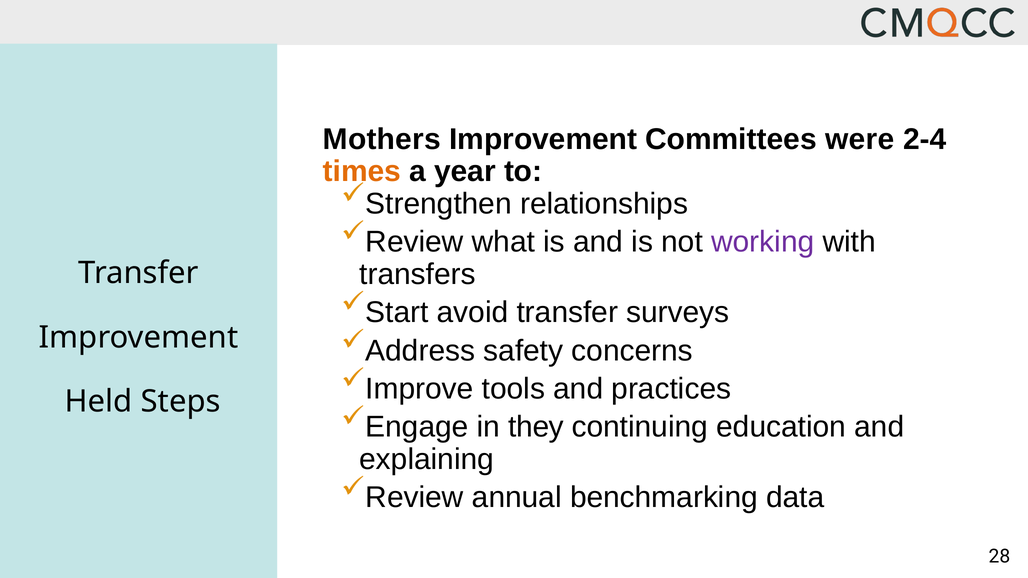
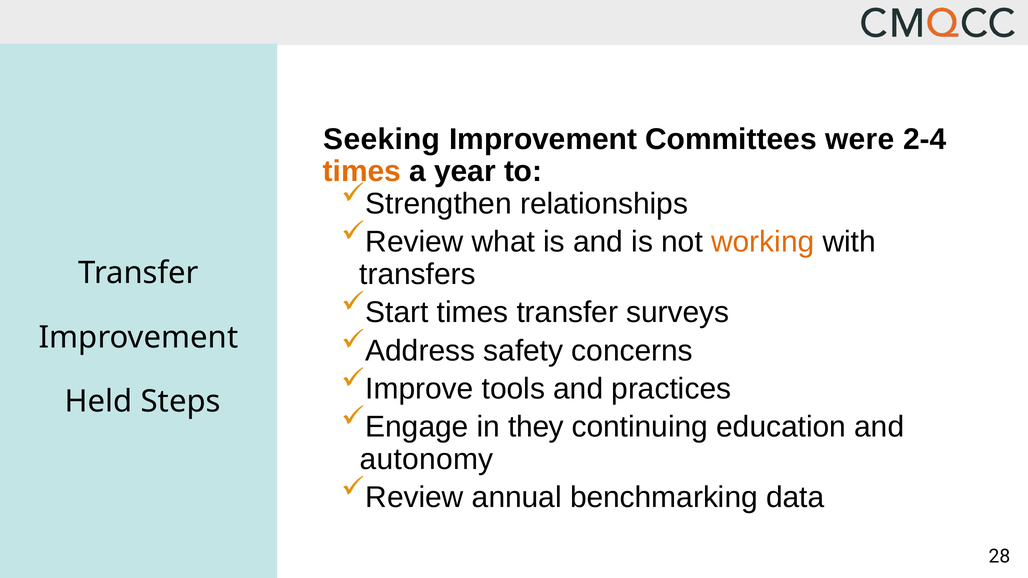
Mothers: Mothers -> Seeking (382, 139)
working colour: purple -> orange (763, 242)
Start avoid: avoid -> times (473, 313)
explaining: explaining -> autonomy (426, 459)
